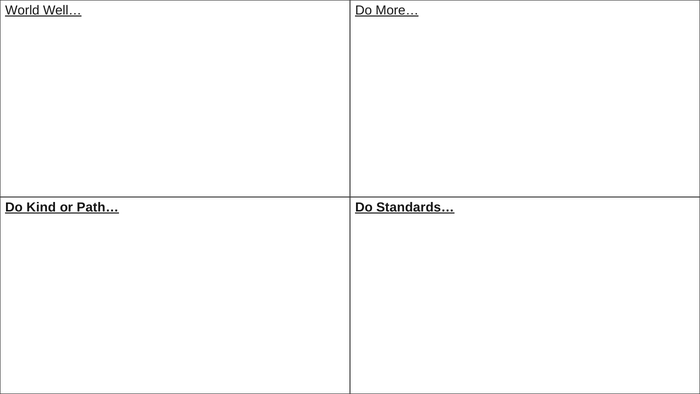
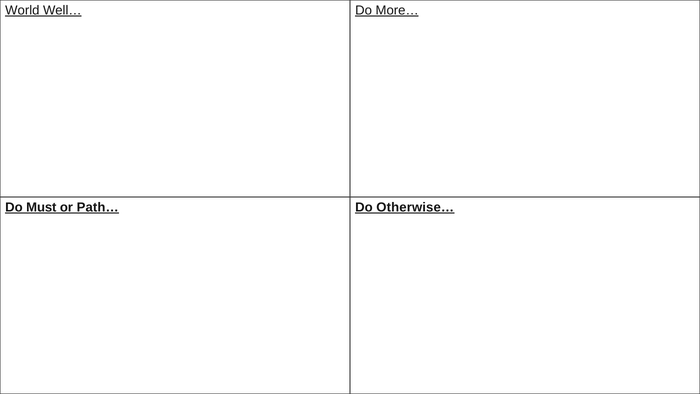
Kind: Kind -> Must (41, 207)
Standards…: Standards… -> Otherwise… (415, 207)
